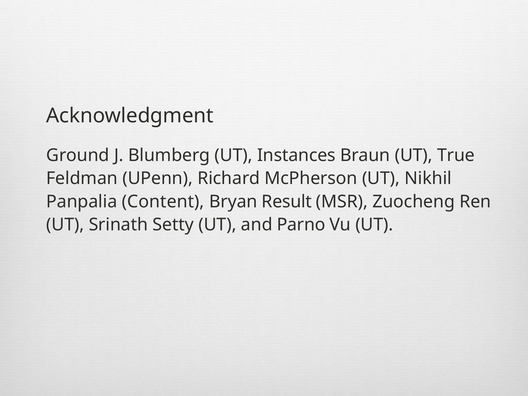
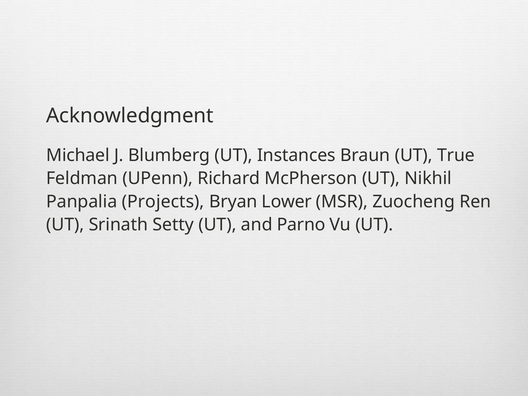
Ground: Ground -> Michael (78, 155)
Content: Content -> Projects (163, 202)
Result: Result -> Lower (287, 202)
